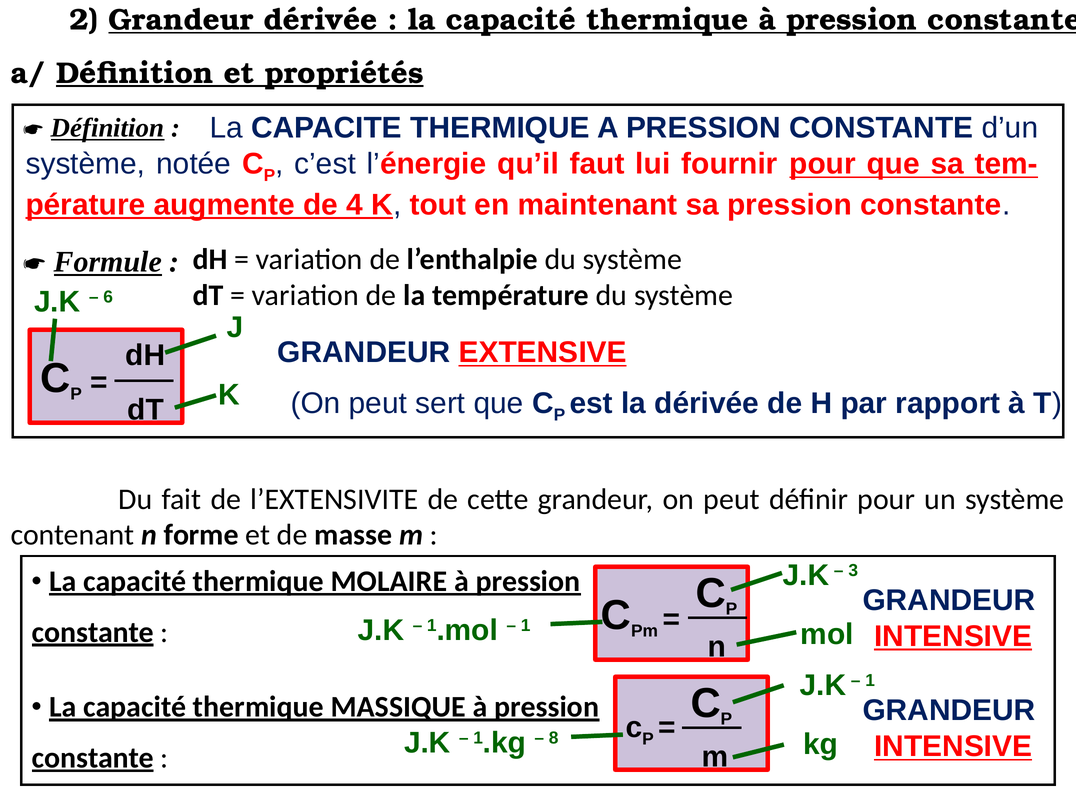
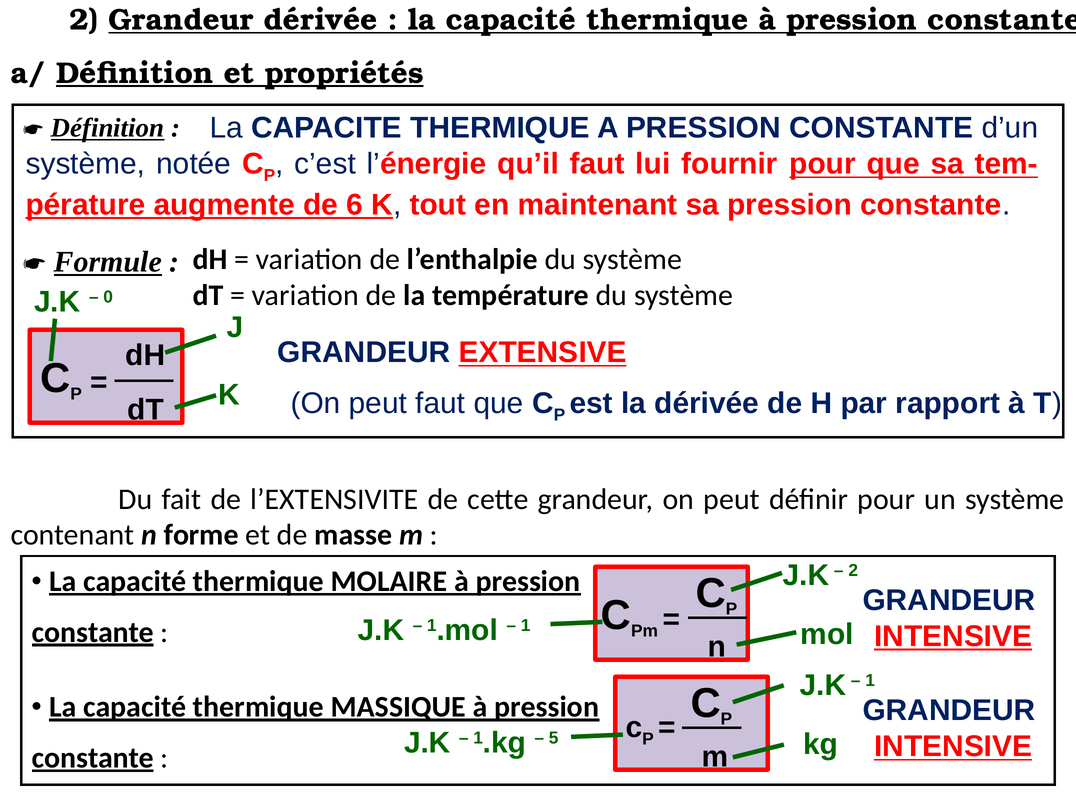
4: 4 -> 6 (355, 205)
6: 6 -> 0 (108, 297)
peut sert: sert -> faut (440, 403)
3: 3 -> 2 (853, 571)
8: 8 -> 5 (554, 738)
